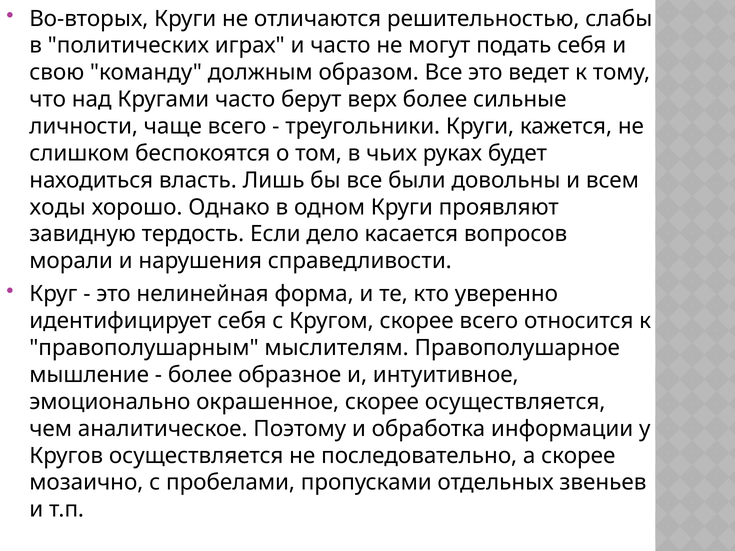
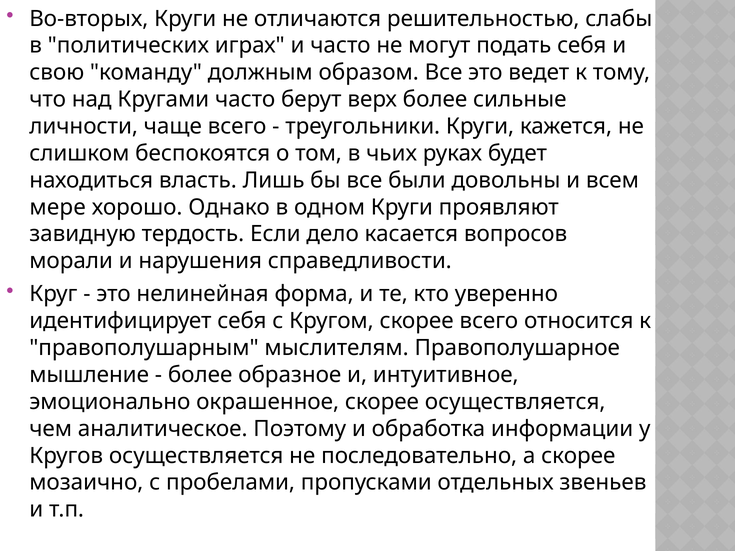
ходы: ходы -> мере (58, 207)
